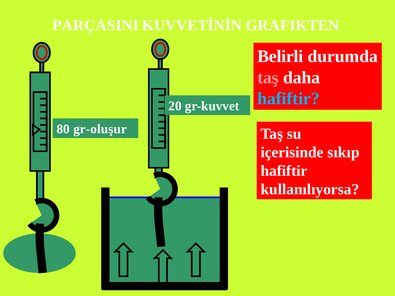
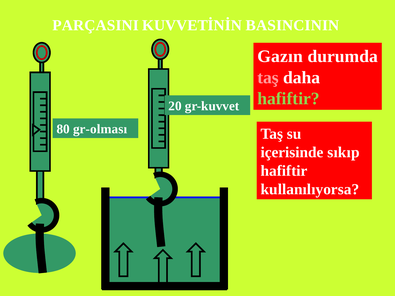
GRAFIKTEN: GRAFIKTEN -> BASINCININ (292, 25)
Belirli: Belirli -> Gazın (280, 57)
hafiftir colour: light blue -> light green (289, 99)
gr-oluşur: gr-oluşur -> gr-olması (100, 129)
